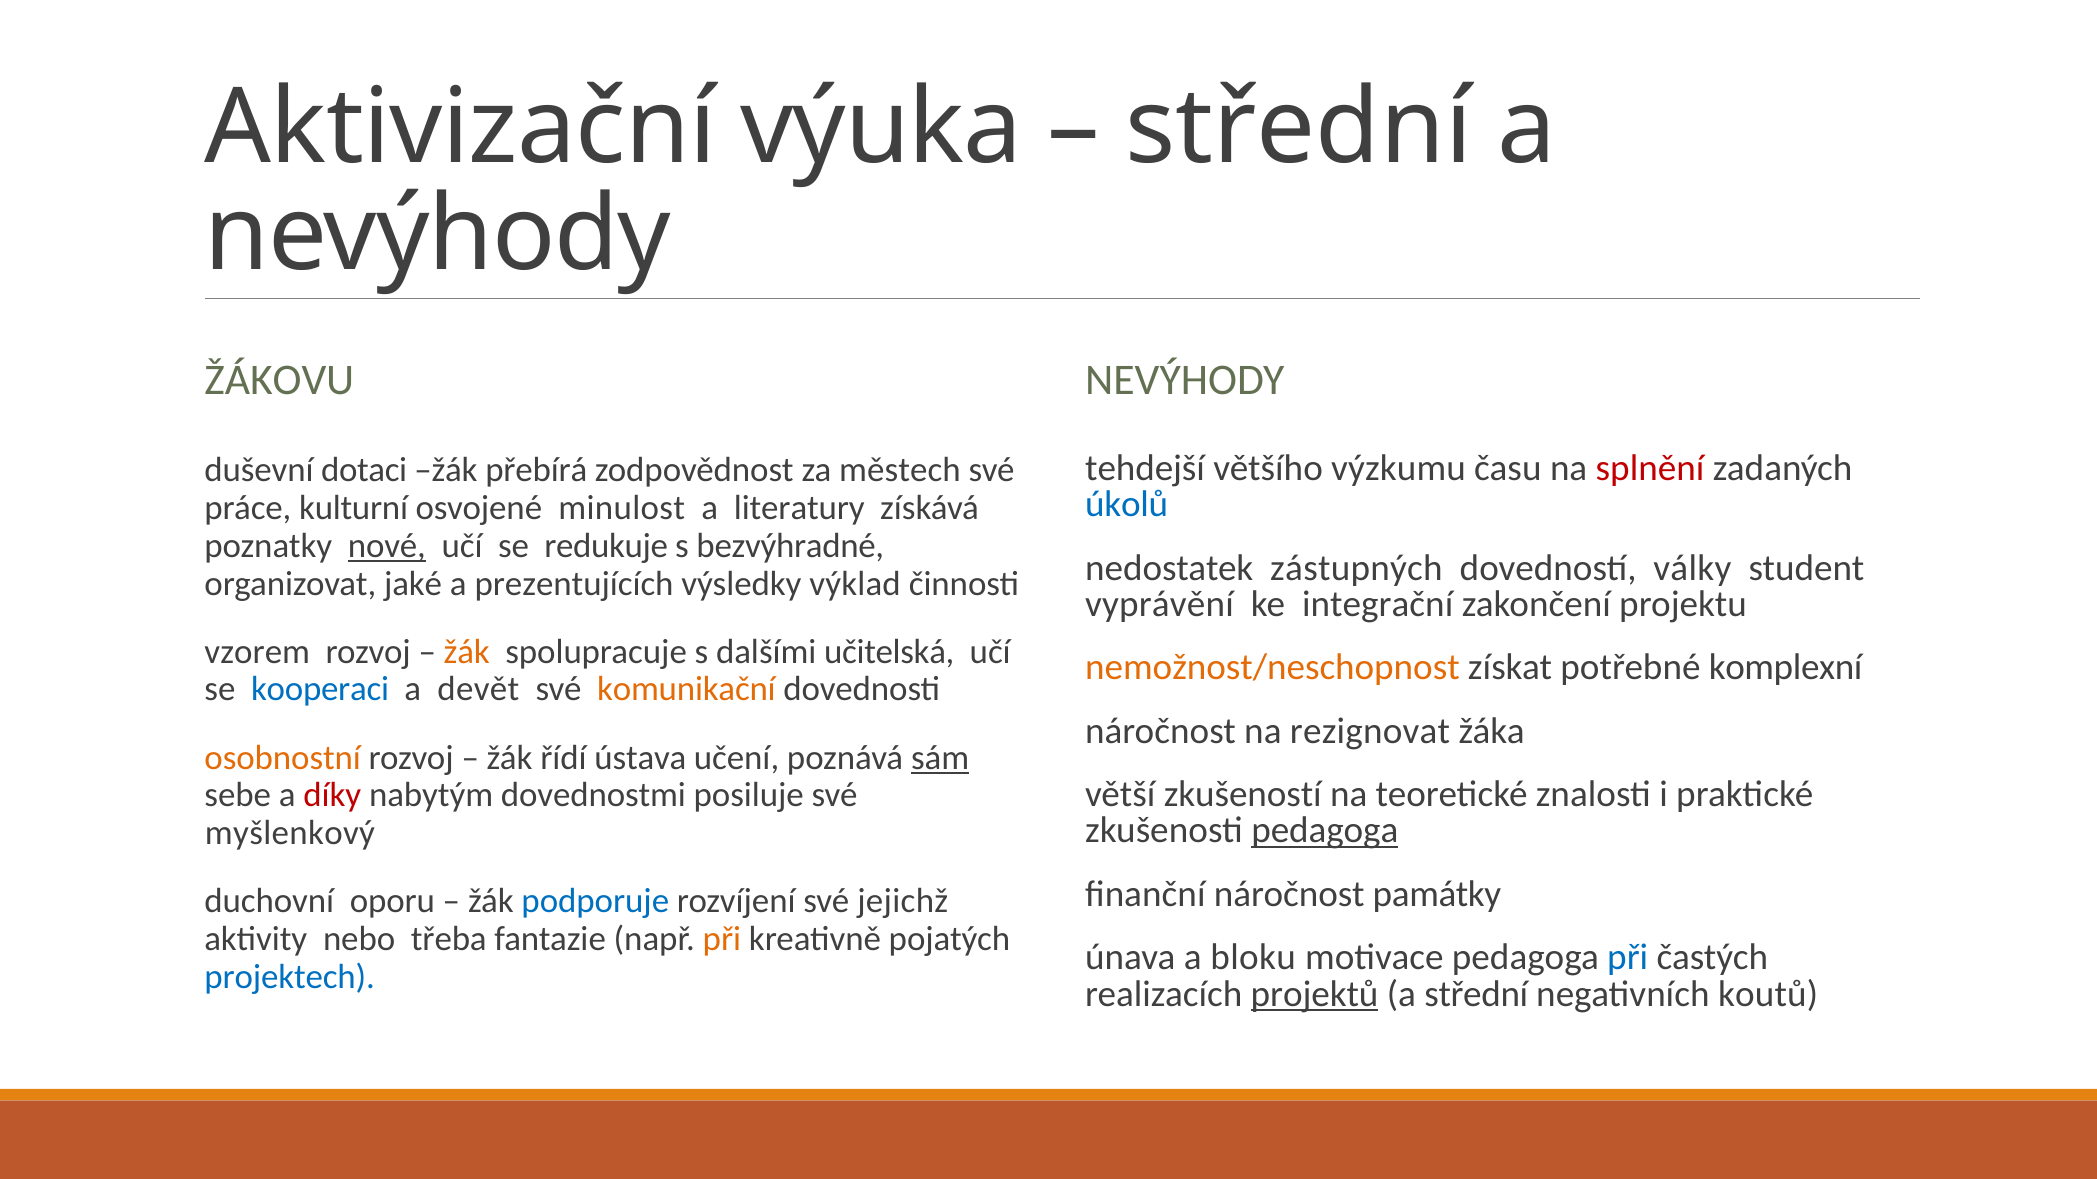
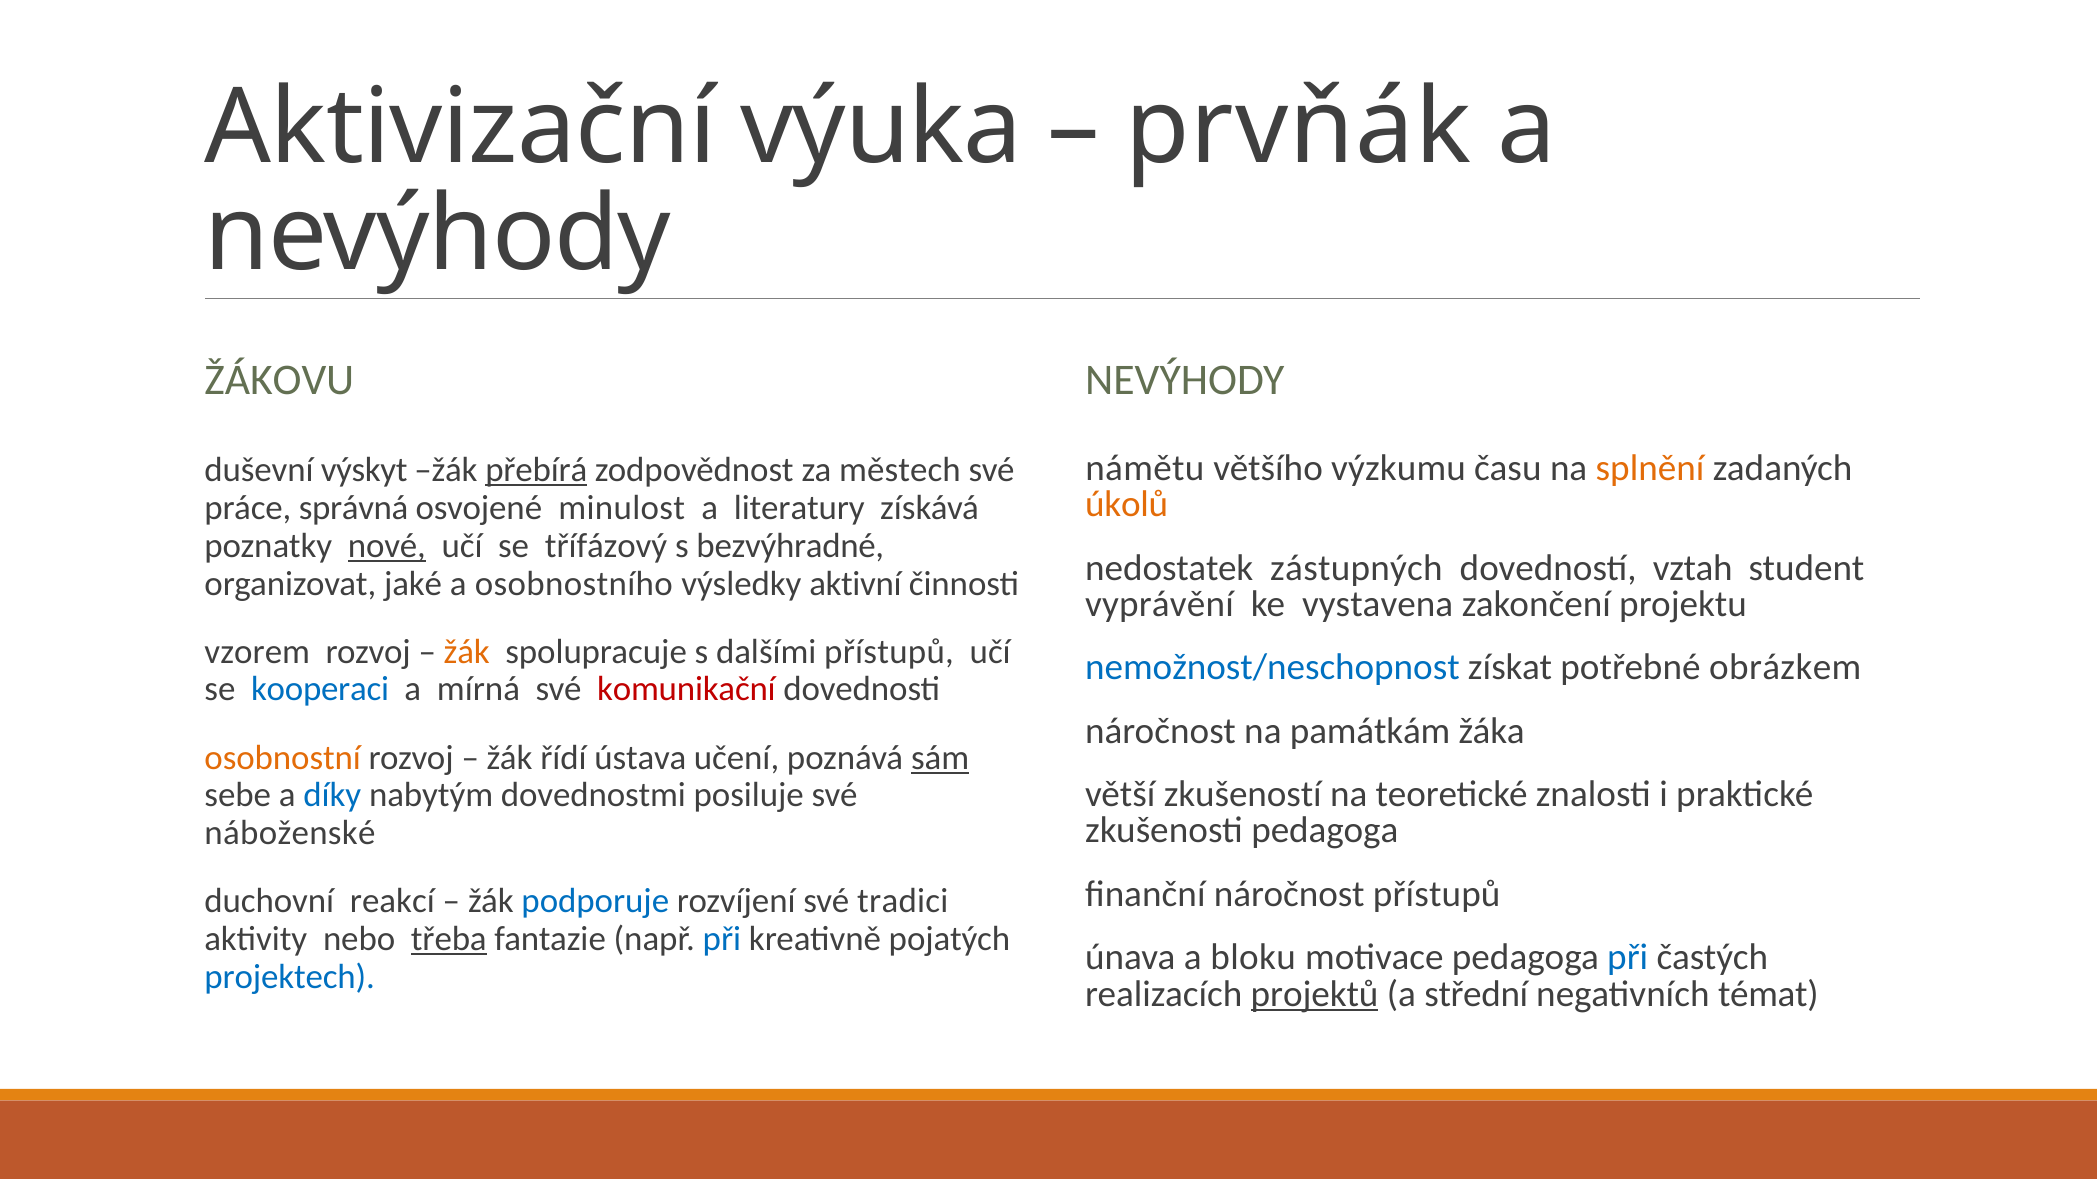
střední: střední -> prvňák (1298, 128)
tehdejší: tehdejší -> námětu (1145, 469)
splnění colour: red -> orange (1650, 469)
dotaci: dotaci -> výskyt (364, 471)
přebírá underline: none -> present (536, 471)
úkolů colour: blue -> orange (1127, 505)
kulturní: kulturní -> správná (354, 508)
redukuje: redukuje -> třífázový (606, 546)
války: války -> vztah (1693, 568)
prezentujících: prezentujících -> osobnostního (574, 584)
výklad: výklad -> aktivní (855, 584)
integrační: integrační -> vystavena (1378, 604)
dalšími učitelská: učitelská -> přístupů (889, 652)
nemožnost/neschopnost colour: orange -> blue (1272, 668)
komplexní: komplexní -> obrázkem (1785, 668)
devět: devět -> mírná (478, 690)
komunikační colour: orange -> red (686, 690)
rezignovat: rezignovat -> památkám (1370, 731)
díky colour: red -> blue (332, 796)
pedagoga underline: present -> none (1325, 831)
myšlenkový: myšlenkový -> náboženské (290, 833)
náročnost památky: památky -> přístupů (1437, 895)
oporu: oporu -> reakcí (392, 902)
jejichž: jejichž -> tradici (903, 902)
třeba underline: none -> present (449, 939)
při colour: orange -> blue (722, 939)
koutů: koutů -> témat (1768, 994)
